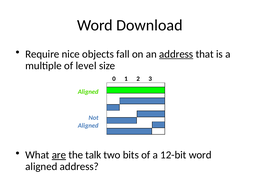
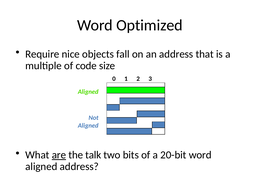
Download: Download -> Optimized (149, 25)
address underline: present -> none (176, 54)
level: level -> code (86, 66)
12-bit: 12-bit -> 20-bit (173, 155)
